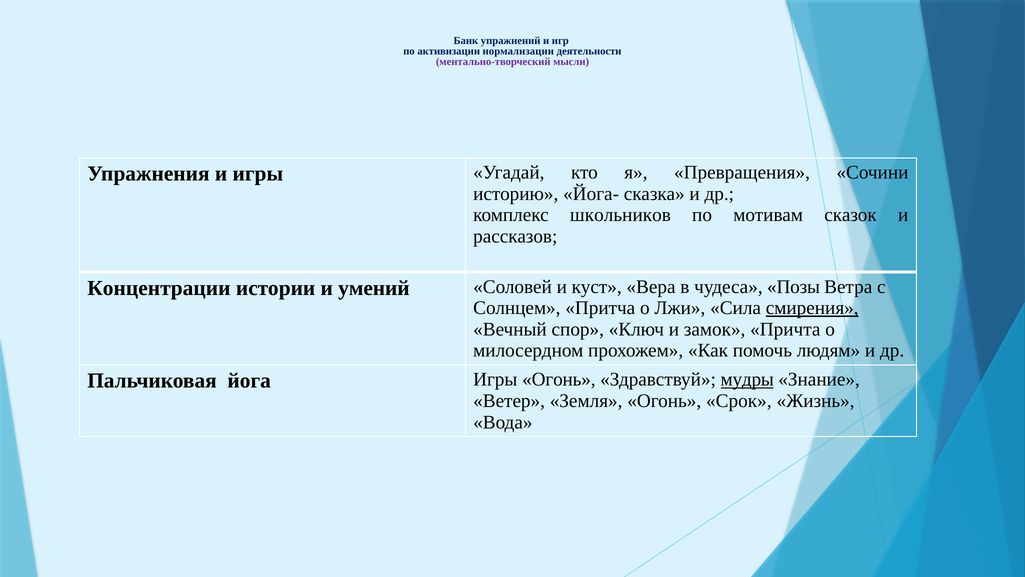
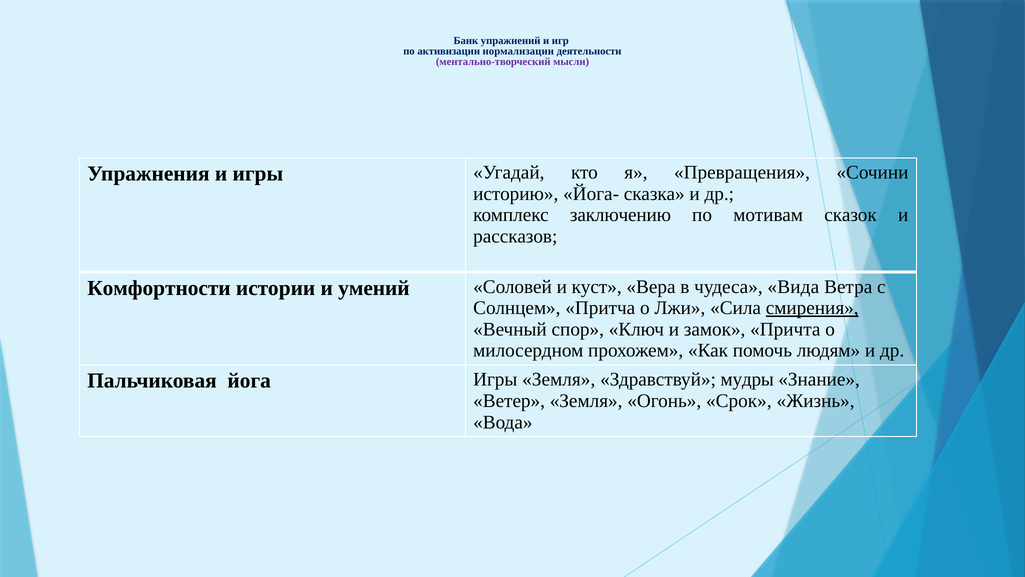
школьников: школьников -> заключению (621, 215)
Концентрации: Концентрации -> Комфортности (159, 288)
Позы: Позы -> Вида (793, 287)
Игры Огонь: Огонь -> Земля (559, 379)
мудры underline: present -> none (747, 379)
